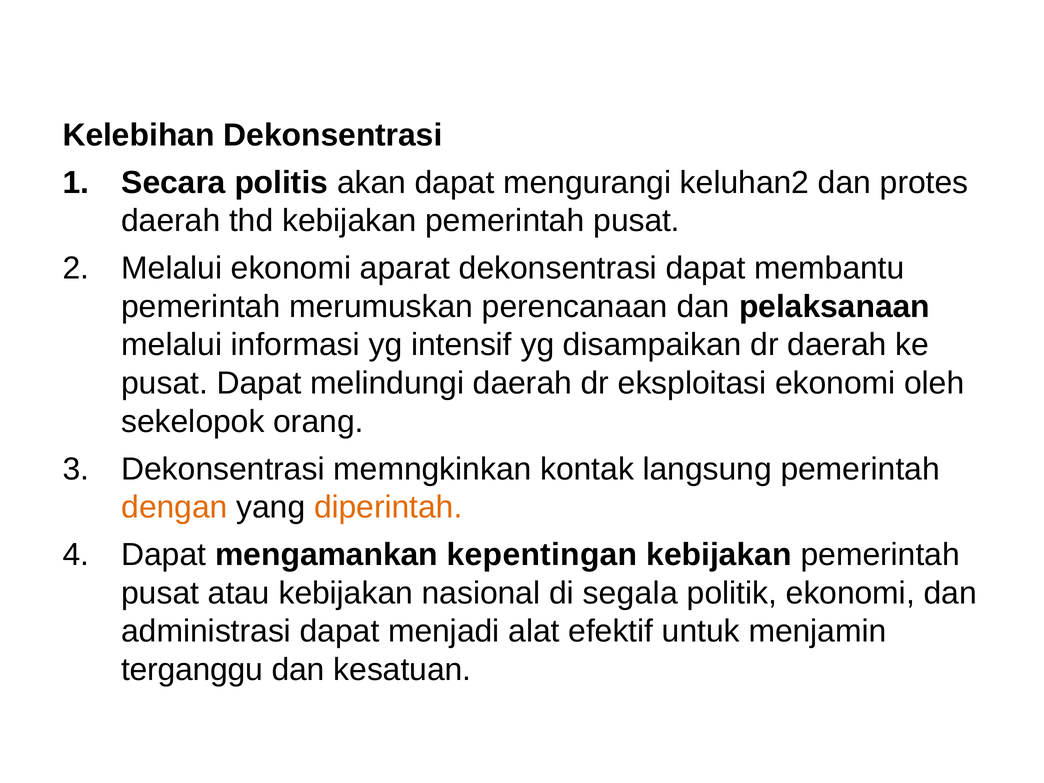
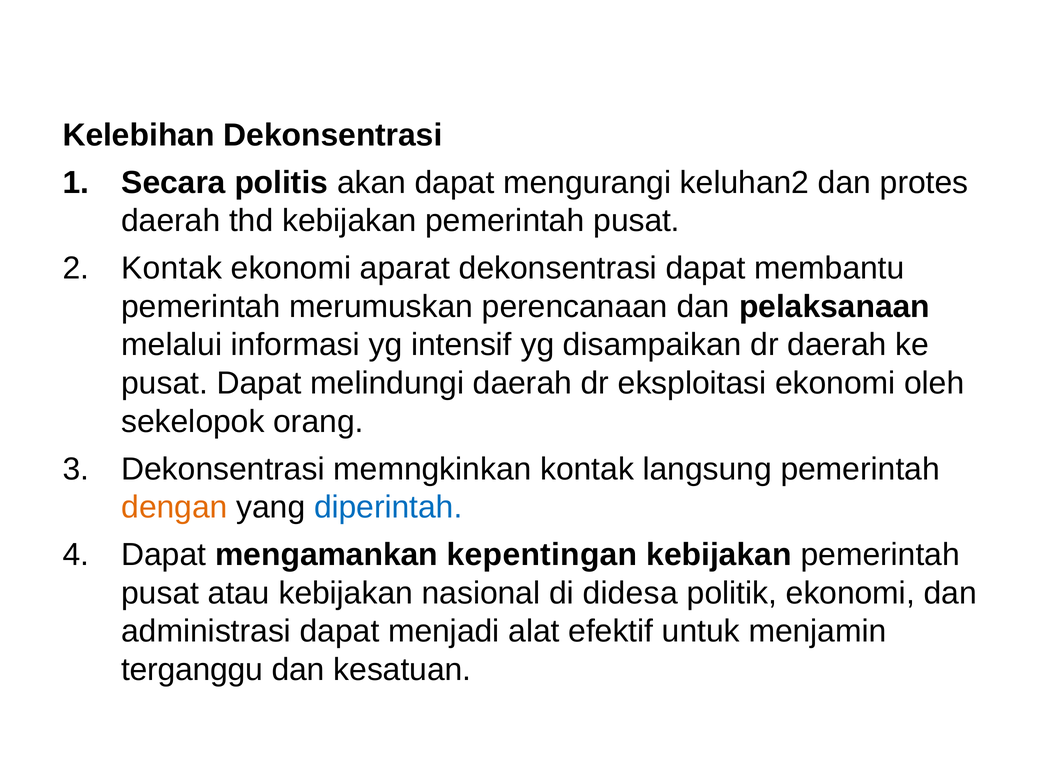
Melalui: Melalui -> Kontak (172, 268)
diperintah colour: orange -> blue (388, 507)
segala: segala -> didesa (630, 593)
